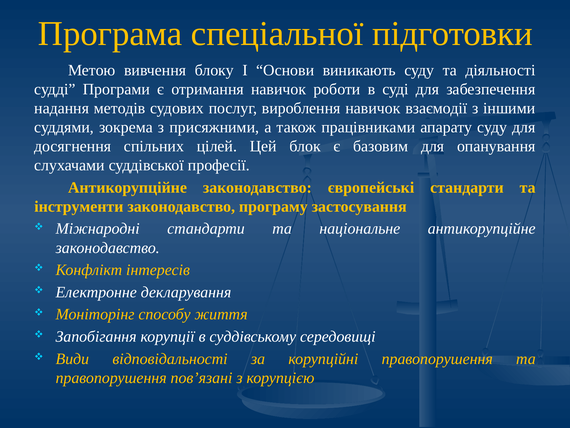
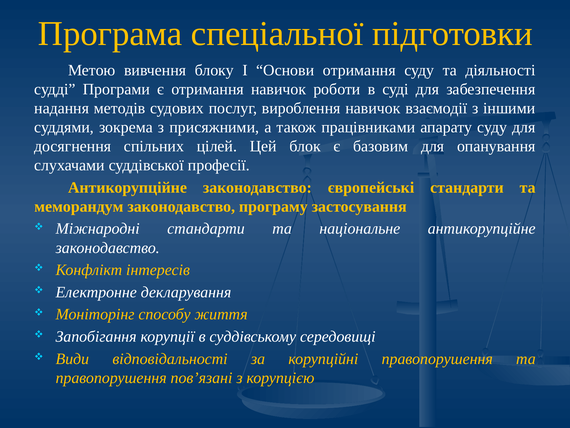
Основи виникають: виникають -> отримання (359, 70)
інструменти: інструменти -> меморандум (79, 206)
